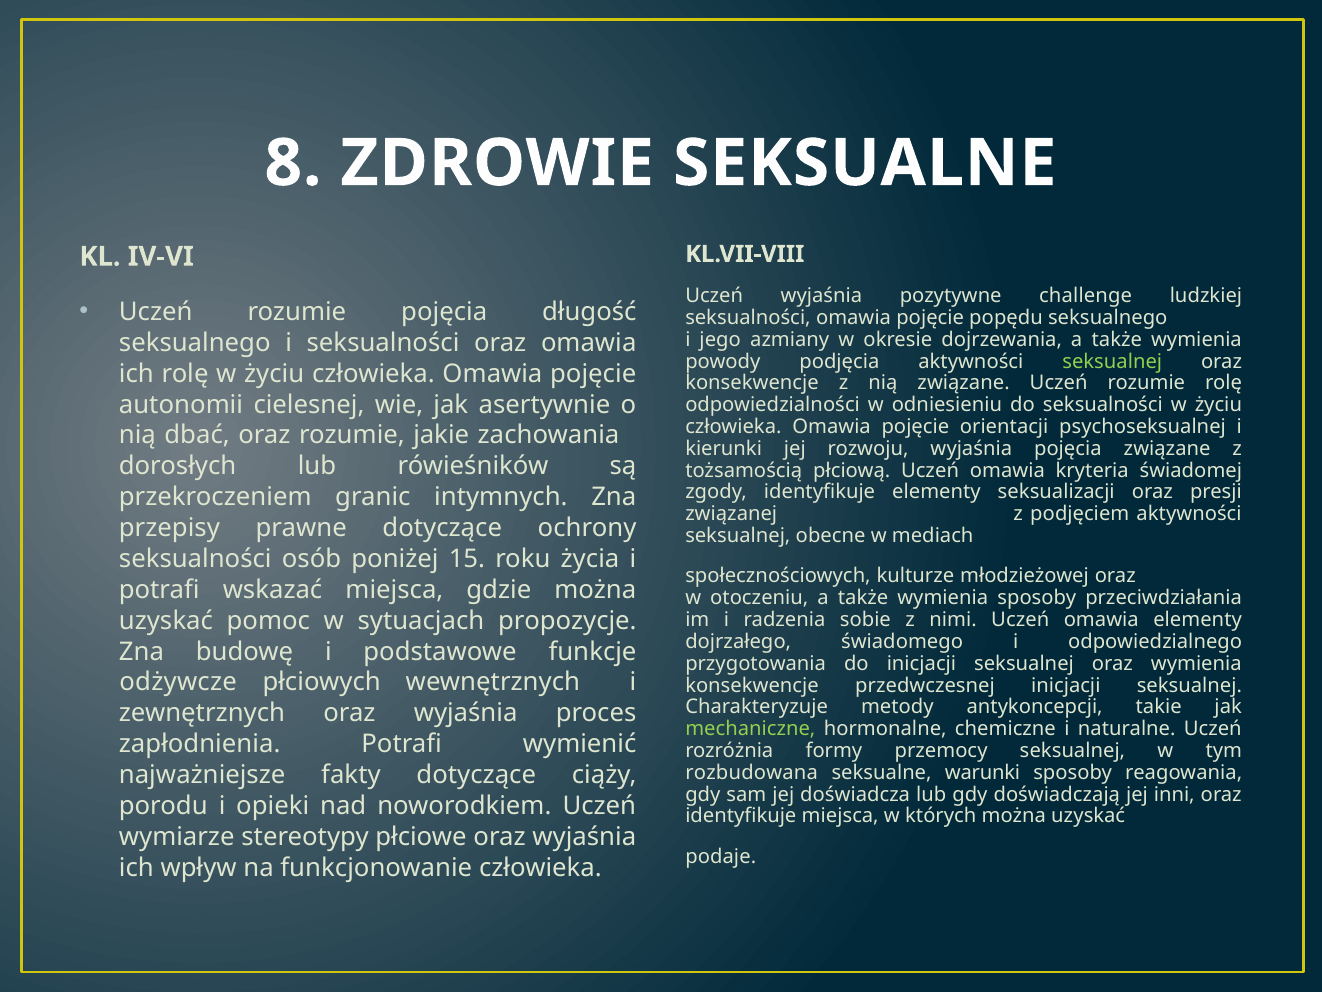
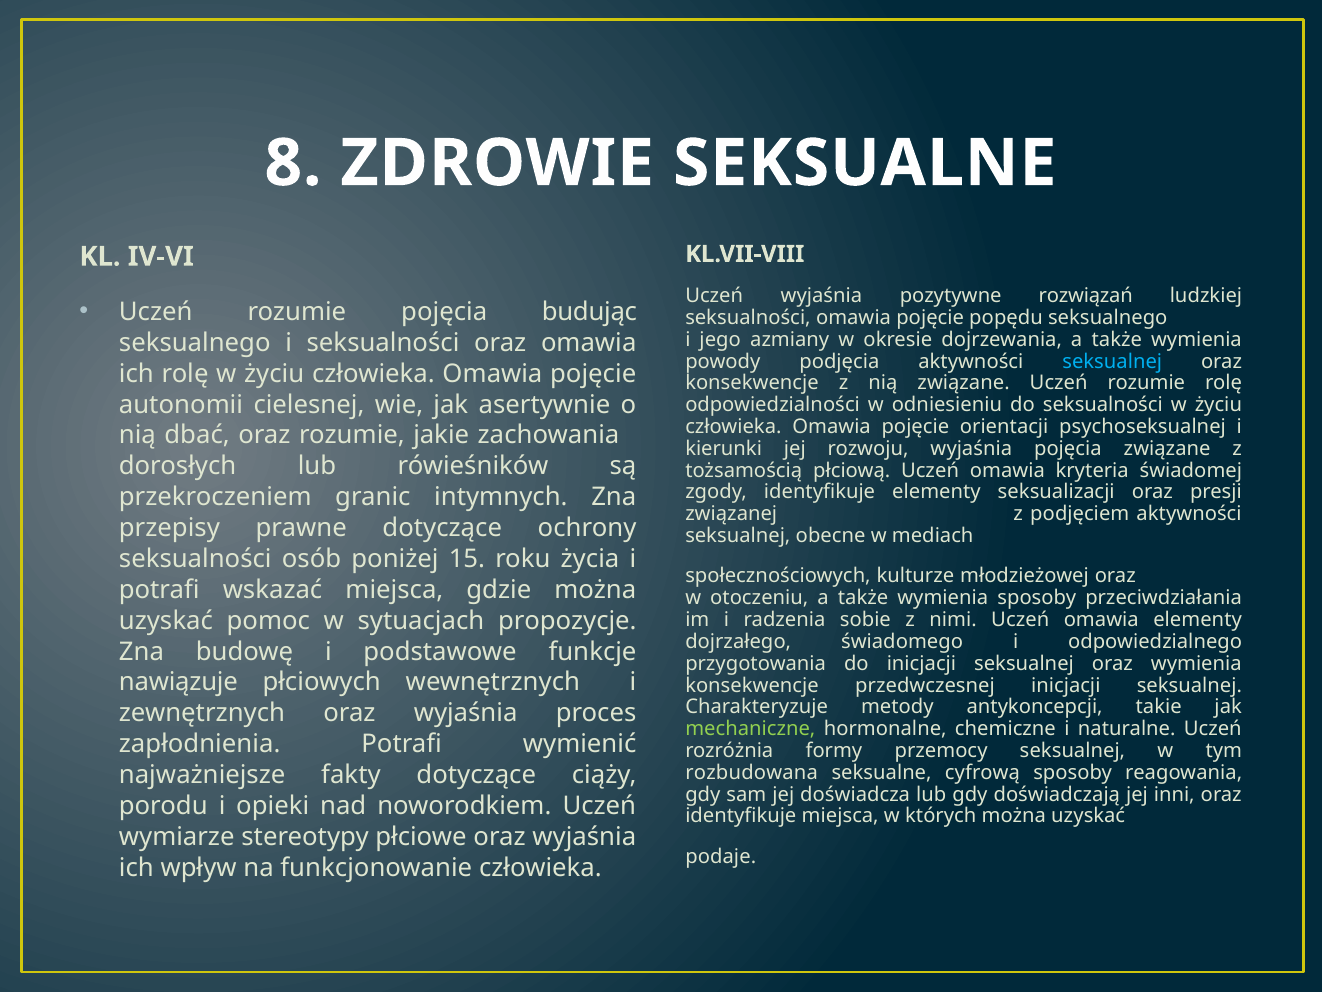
challenge: challenge -> rozwiązań (1086, 296)
długość: długość -> budując (589, 312)
seksualnej colour: light green -> light blue (1112, 361)
odżywcze: odżywcze -> nawiązuje (178, 682)
warunki: warunki -> cyfrową (982, 772)
